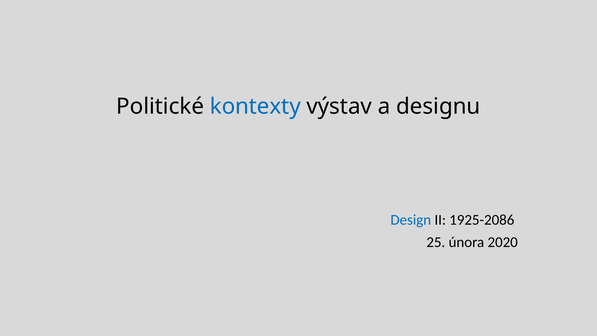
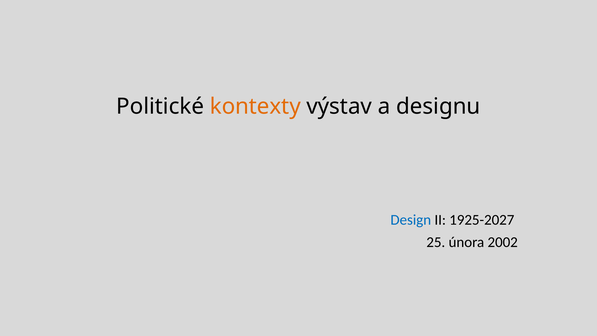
kontexty colour: blue -> orange (255, 106)
1925-2086: 1925-2086 -> 1925-2027 (482, 220)
2020: 2020 -> 2002 (503, 242)
